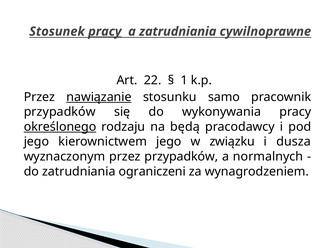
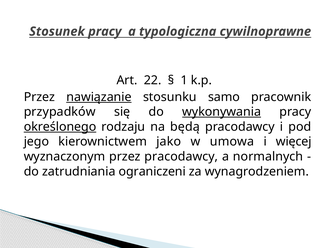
pracy underline: present -> none (105, 32)
a zatrudniania: zatrudniania -> typologiczna (178, 32)
wykonywania underline: none -> present (222, 112)
kierownictwem jego: jego -> jako (169, 142)
związku: związku -> umowa (232, 142)
dusza: dusza -> więcej (294, 142)
przez przypadków: przypadków -> pracodawcy (181, 157)
